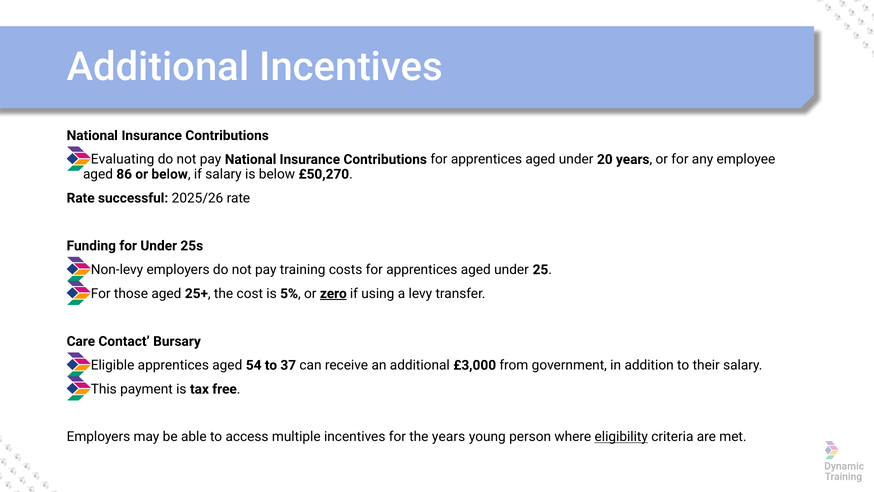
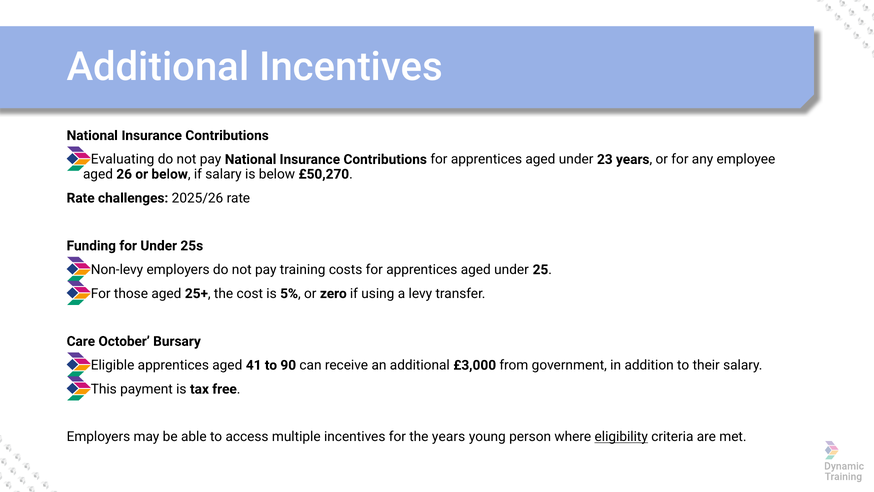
20: 20 -> 23 (605, 159)
86: 86 -> 26 (124, 174)
successful: successful -> challenges (133, 198)
zero underline: present -> none (333, 293)
Contact: Contact -> October (124, 341)
54: 54 -> 41 (254, 365)
37: 37 -> 90 (288, 365)
